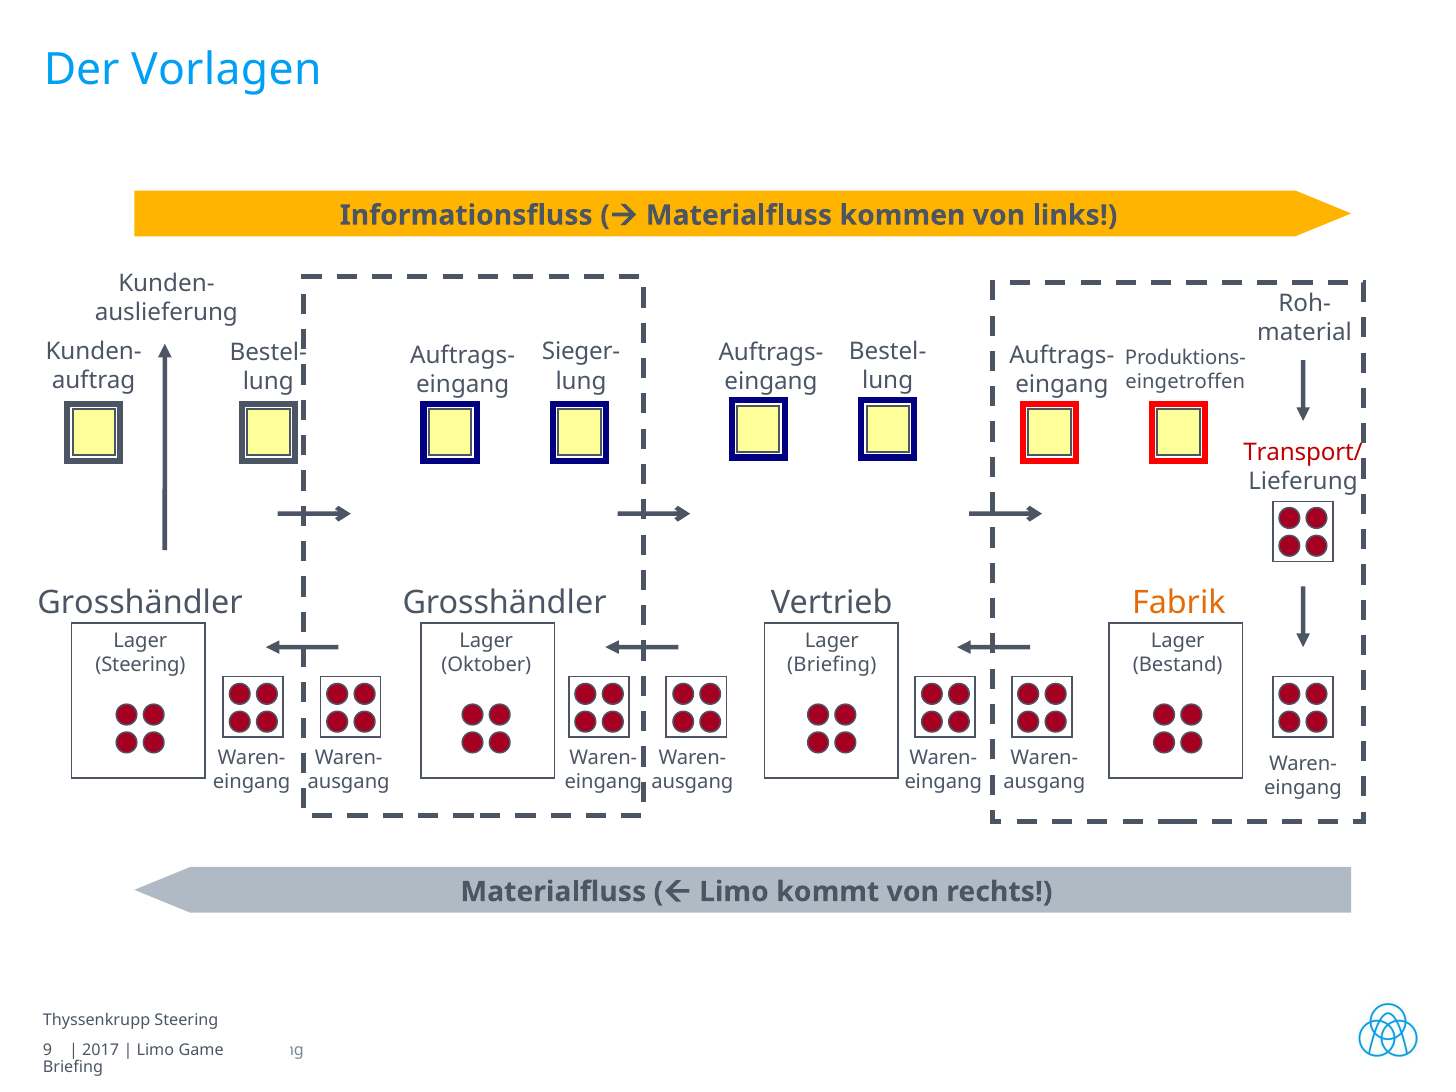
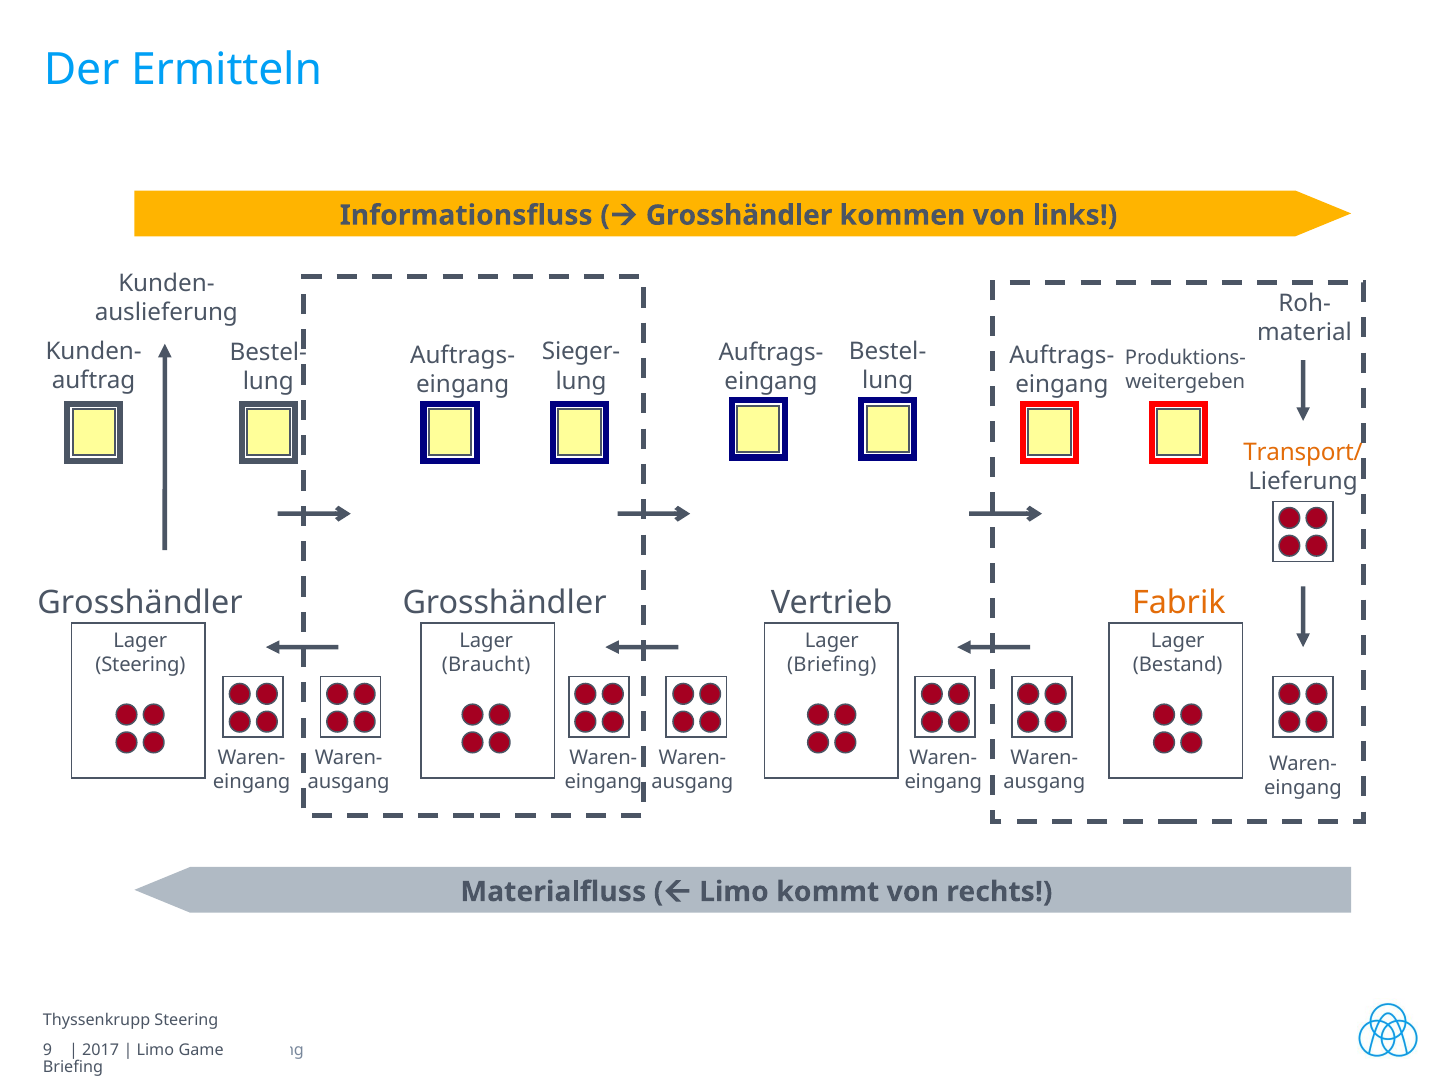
Vorlagen: Vorlagen -> Ermitteln (227, 70)
Materialfluss: Materialfluss -> Grosshändler (739, 215)
eingetroffen: eingetroffen -> weitergeben (1185, 382)
Transport/ colour: red -> orange (1303, 452)
Oktober: Oktober -> Braucht (486, 665)
